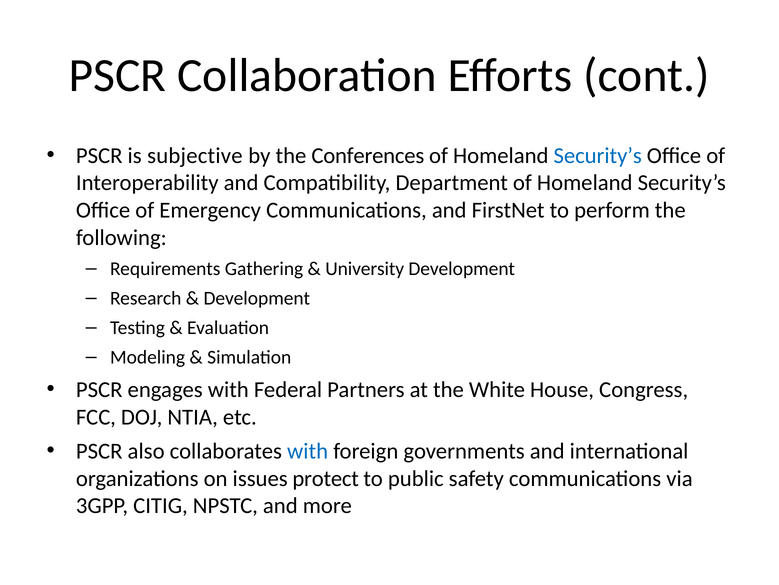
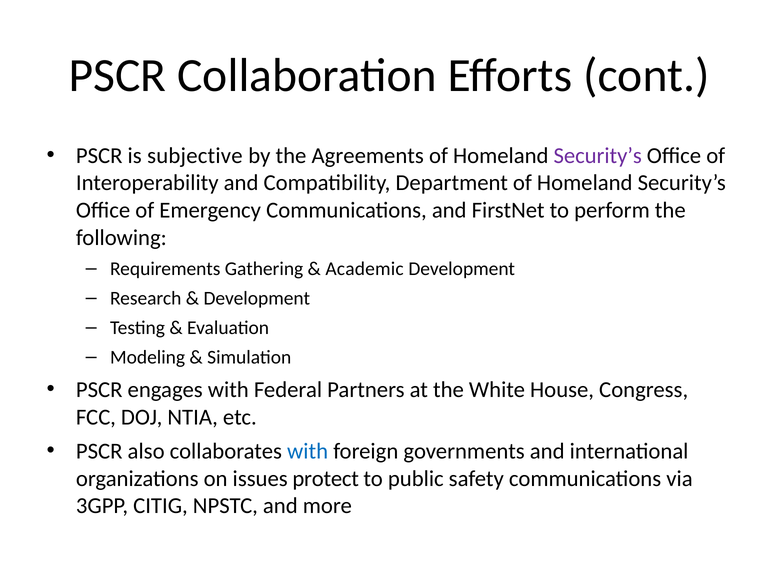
Conferences: Conferences -> Agreements (368, 155)
Security’s colour: blue -> purple (598, 155)
University: University -> Academic (365, 268)
